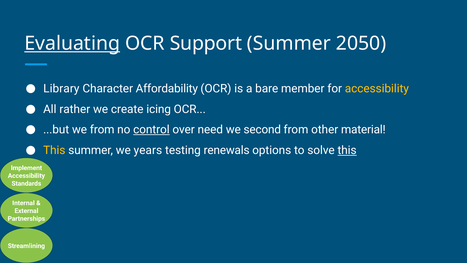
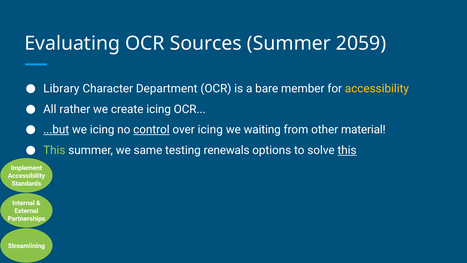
Evaluating underline: present -> none (72, 43)
Support: Support -> Sources (206, 43)
2050: 2050 -> 2059 (361, 43)
Affordability: Affordability -> Department (167, 89)
...but underline: none -> present (56, 130)
we from: from -> icing (102, 130)
over need: need -> icing (210, 130)
second: second -> waiting (262, 130)
This colour: yellow -> light green (54, 150)
years: years -> same (148, 150)
